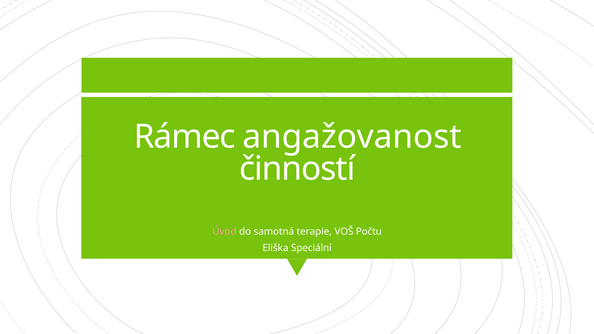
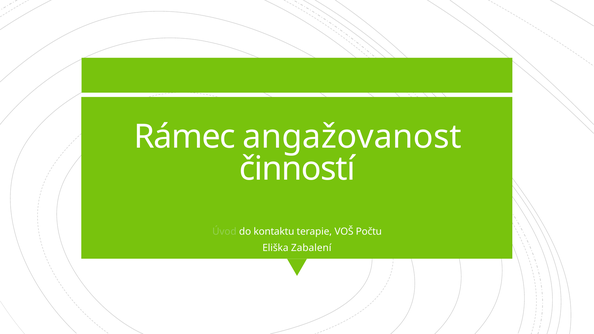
Úvod colour: pink -> light green (224, 232)
samotná: samotná -> kontaktu (274, 232)
Speciální: Speciální -> Zabalení (311, 248)
